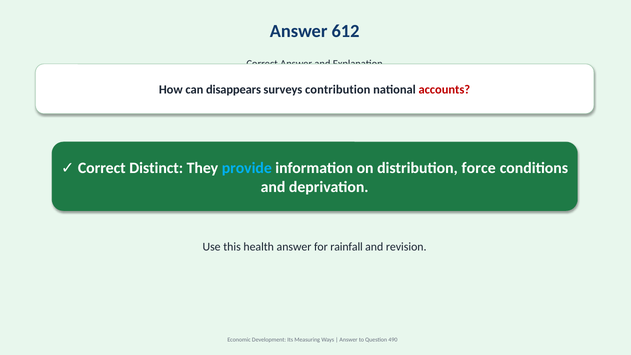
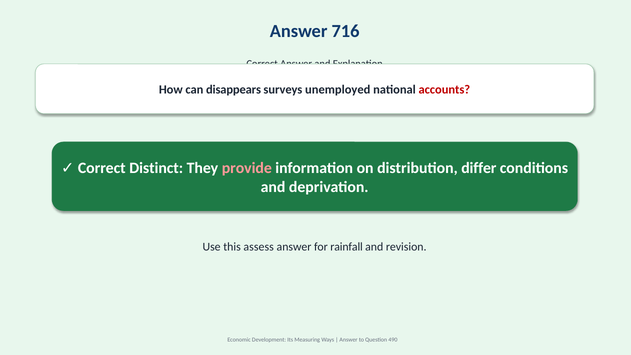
612: 612 -> 716 (345, 31)
contribution: contribution -> unemployed (338, 90)
provide colour: light blue -> pink (247, 168)
force: force -> differ (479, 168)
health: health -> assess (259, 247)
